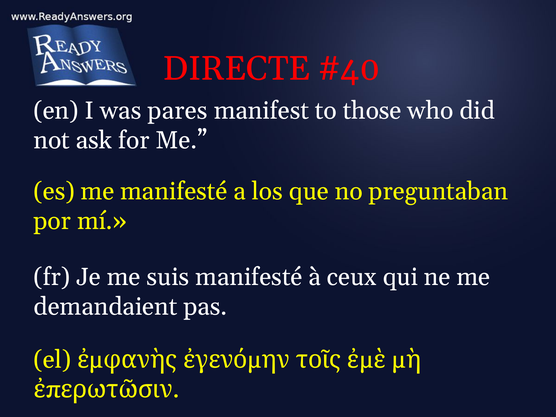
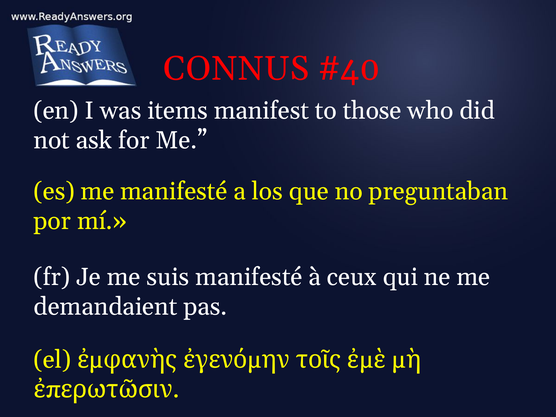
DIRECTE: DIRECTE -> CONNUS (236, 69)
pares: pares -> items (178, 111)
